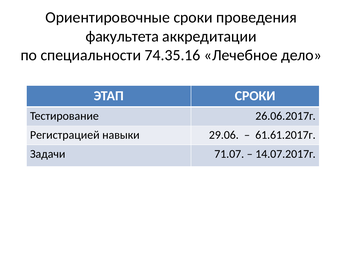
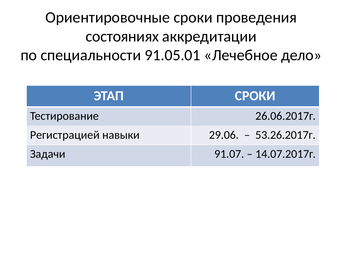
факультета: факультета -> состояниях (122, 36)
74.35.16: 74.35.16 -> 91.05.01 (173, 55)
61.61.2017г: 61.61.2017г -> 53.26.2017г (285, 135)
71.07: 71.07 -> 91.07 (229, 154)
